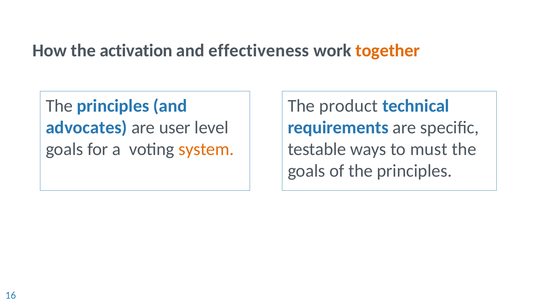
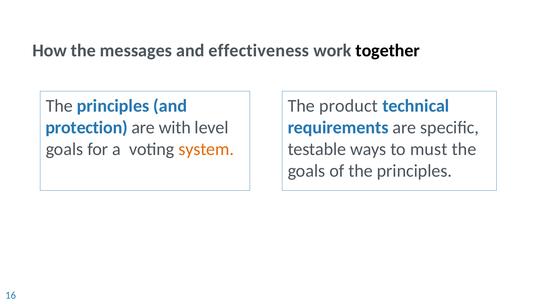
activation: activation -> messages (136, 51)
together colour: orange -> black (388, 51)
advocates: advocates -> protection (87, 128)
user: user -> with (175, 128)
